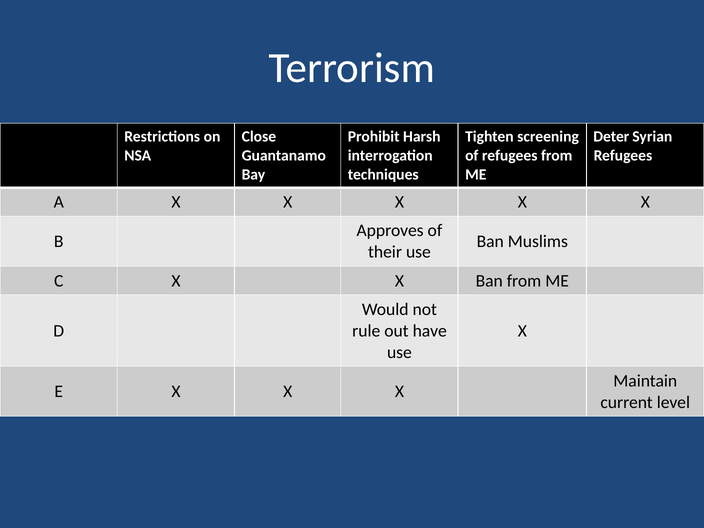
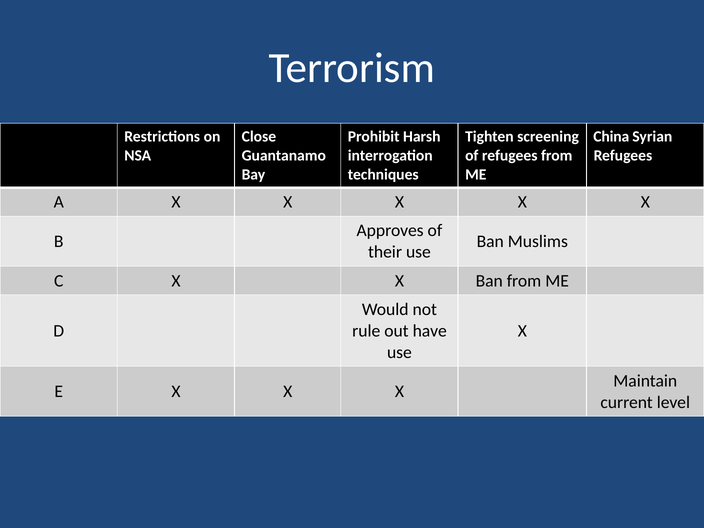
Deter: Deter -> China (611, 136)
